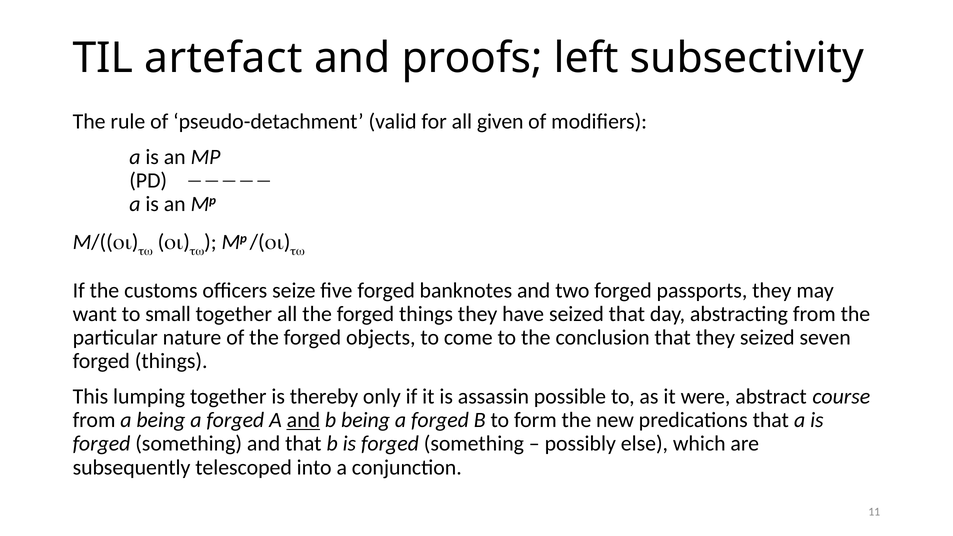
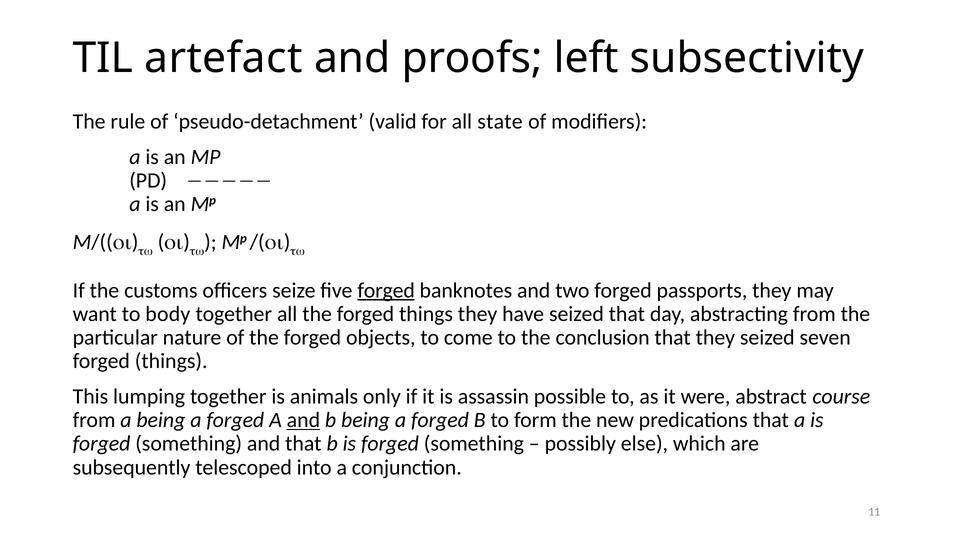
given: given -> state (500, 121)
forged underline: none -> present (386, 290)
small: small -> body (168, 314)
thereby: thereby -> animals (324, 397)
